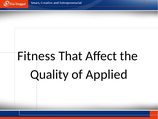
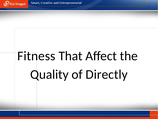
Applied: Applied -> Directly (107, 74)
